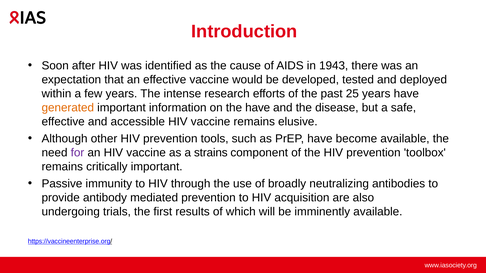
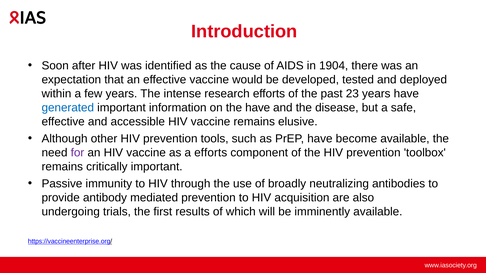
1943: 1943 -> 1904 (334, 66)
25: 25 -> 23 (352, 94)
generated colour: orange -> blue (68, 108)
a strains: strains -> efforts (211, 153)
